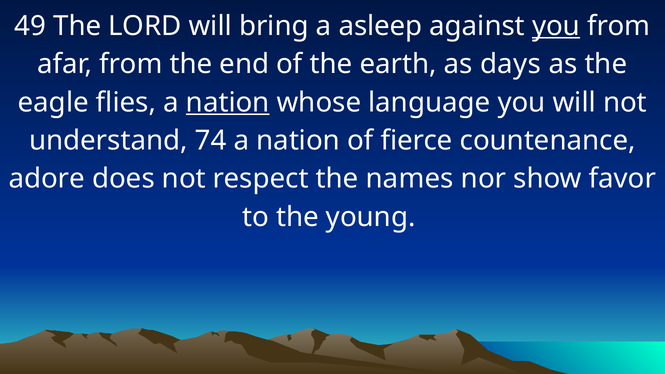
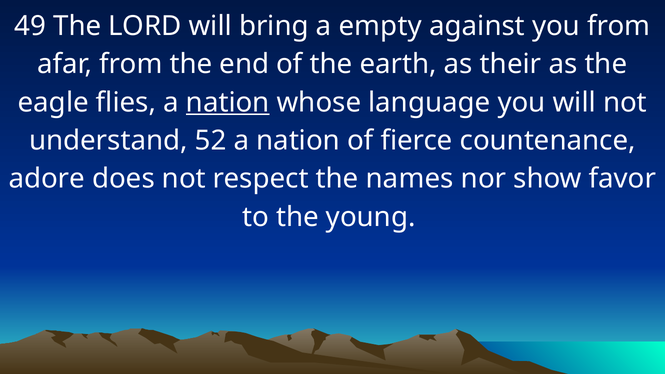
asleep: asleep -> empty (380, 26)
you underline: present -> none (556, 26)
days: days -> their (511, 64)
74: 74 -> 52 (211, 141)
